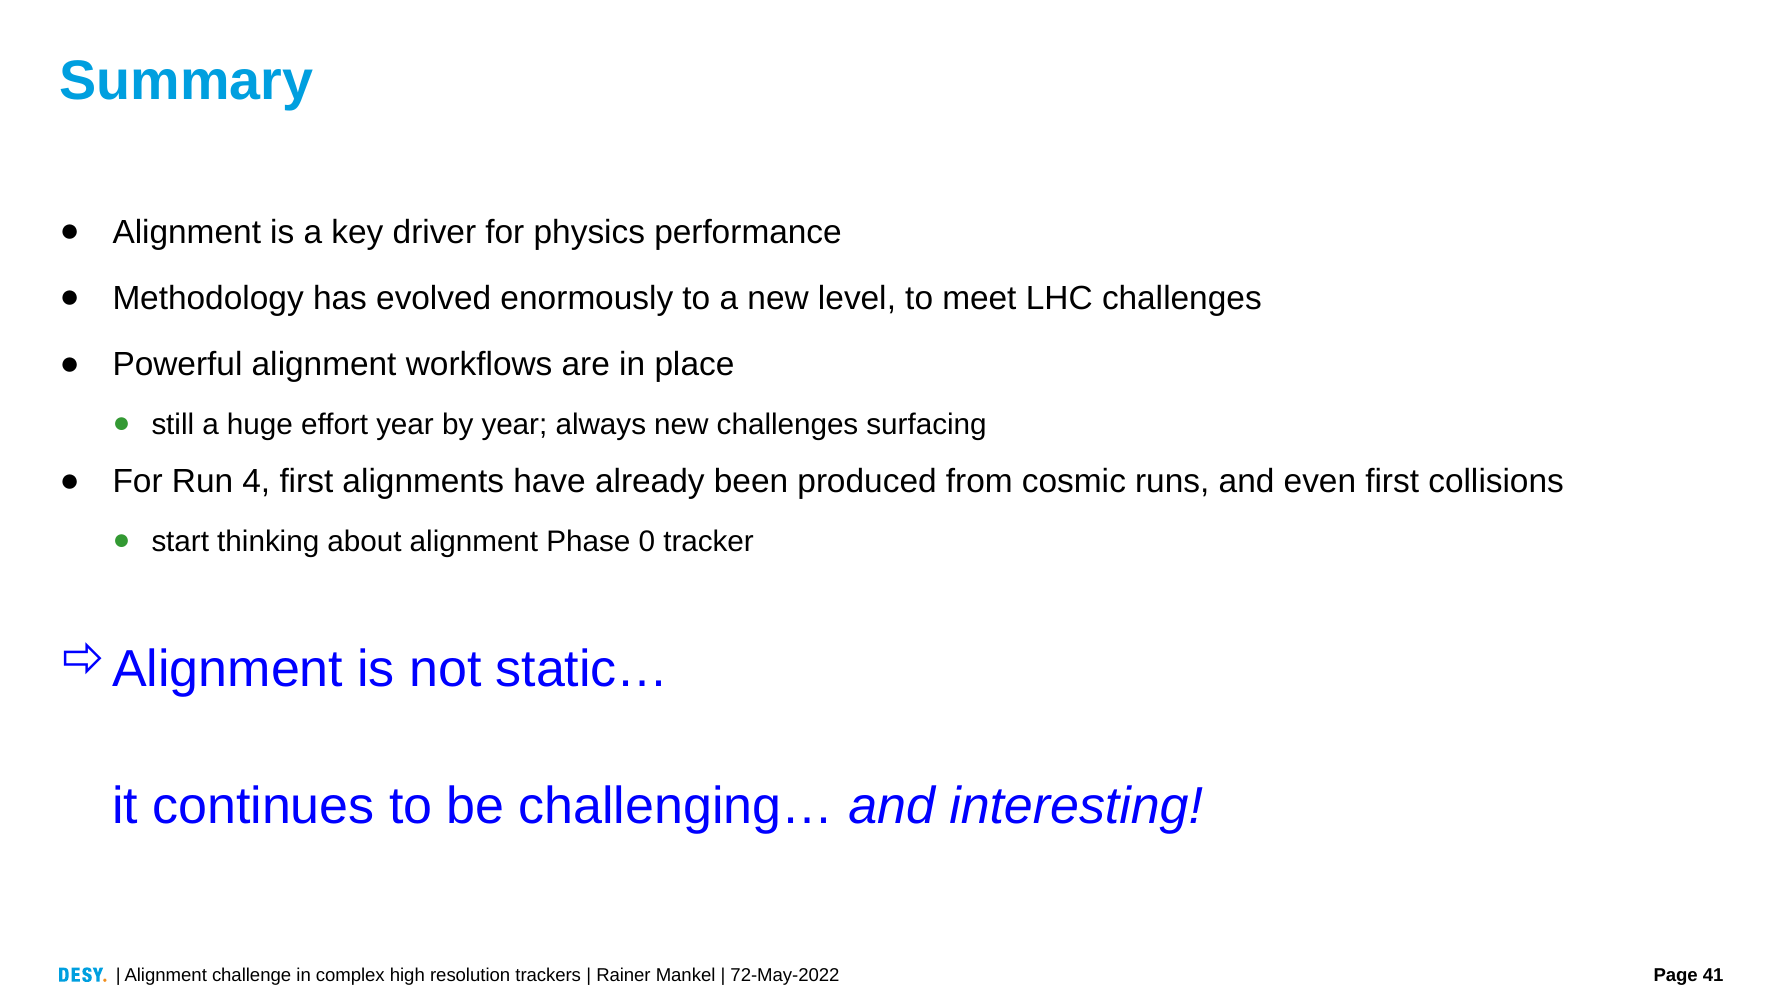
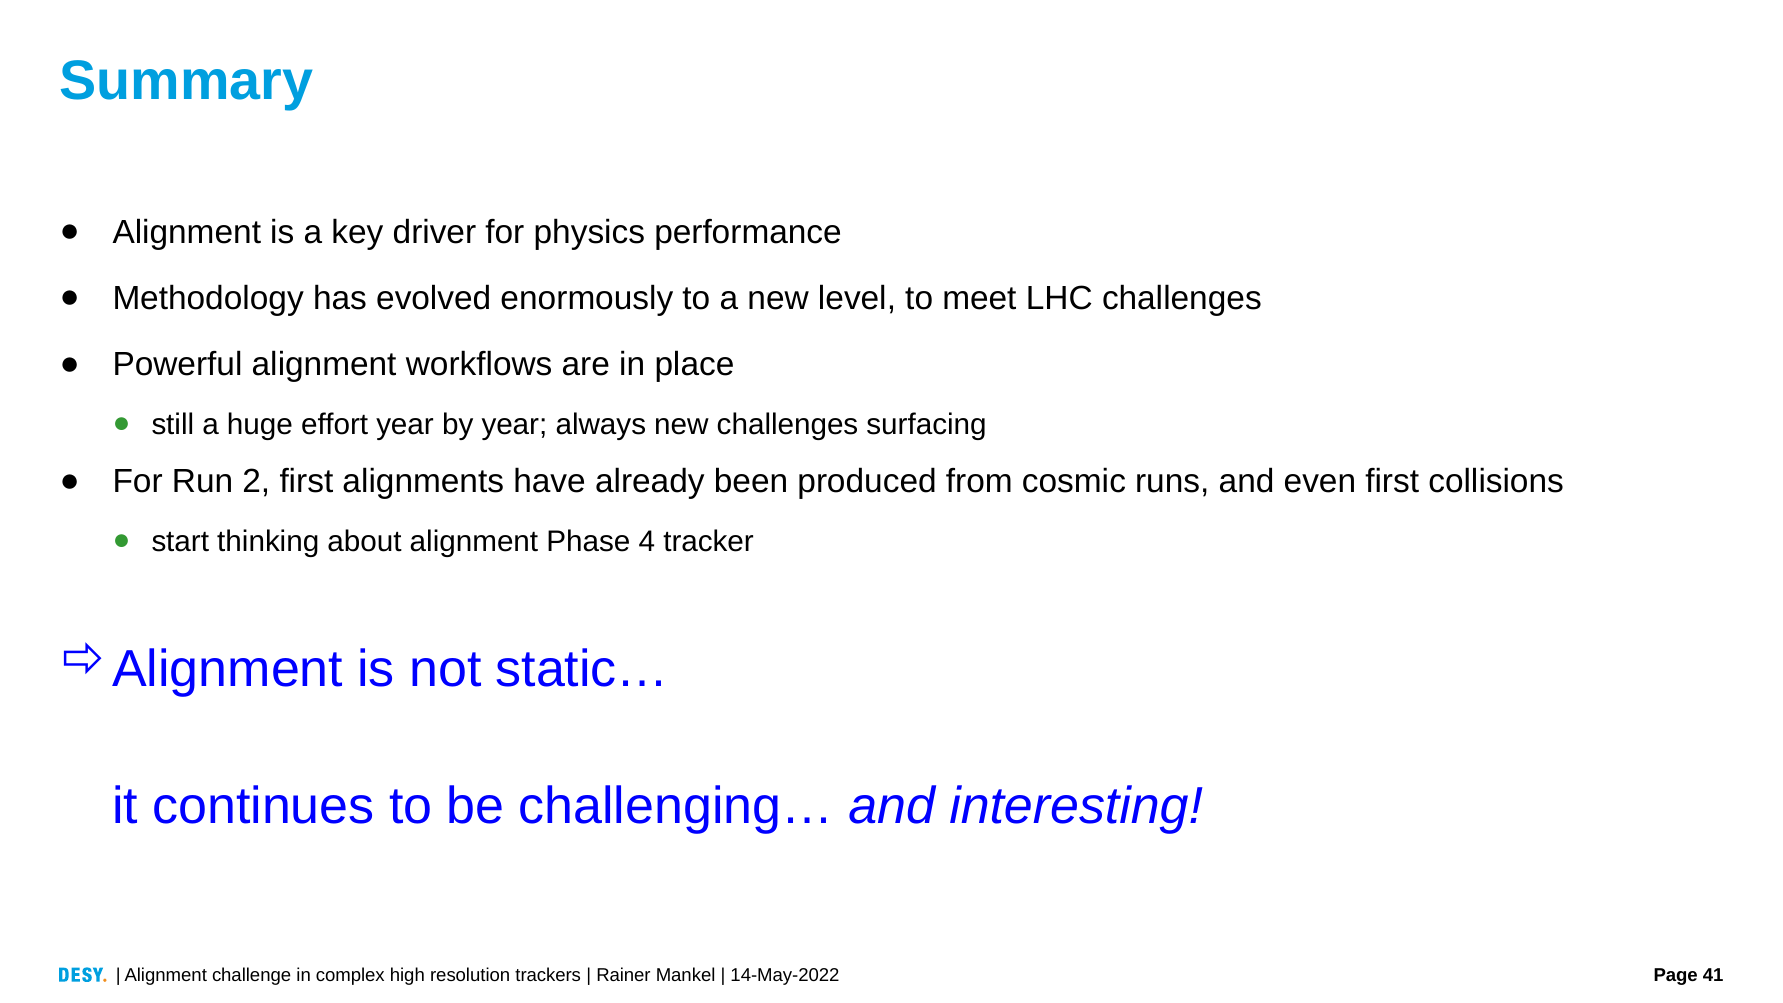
4: 4 -> 2 (256, 482)
0: 0 -> 4 (647, 542)
72-May-2022: 72-May-2022 -> 14-May-2022 (785, 975)
